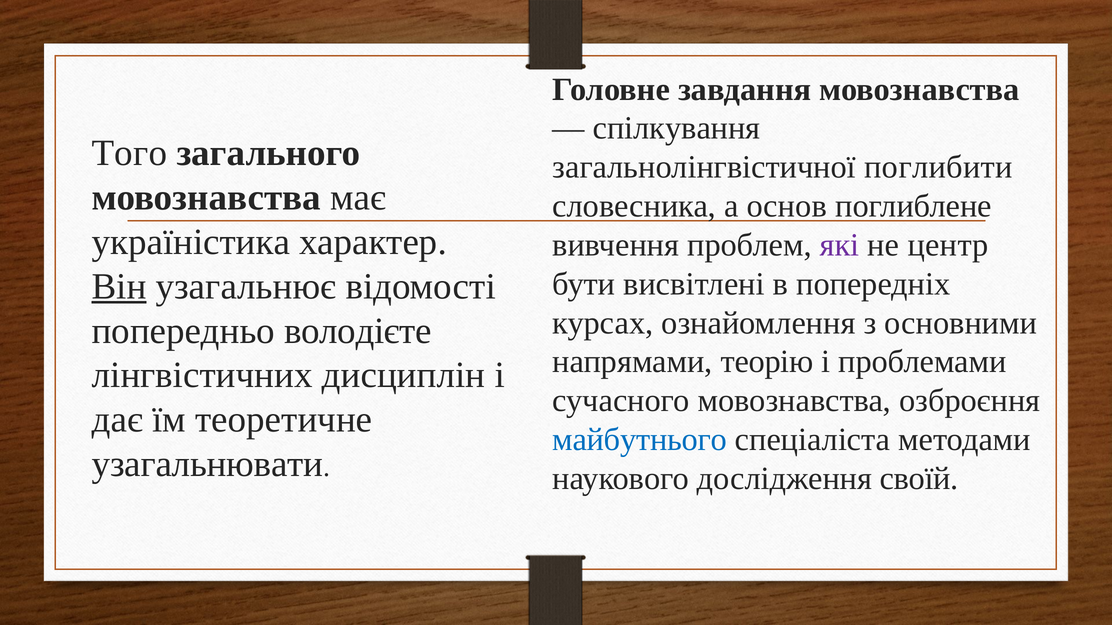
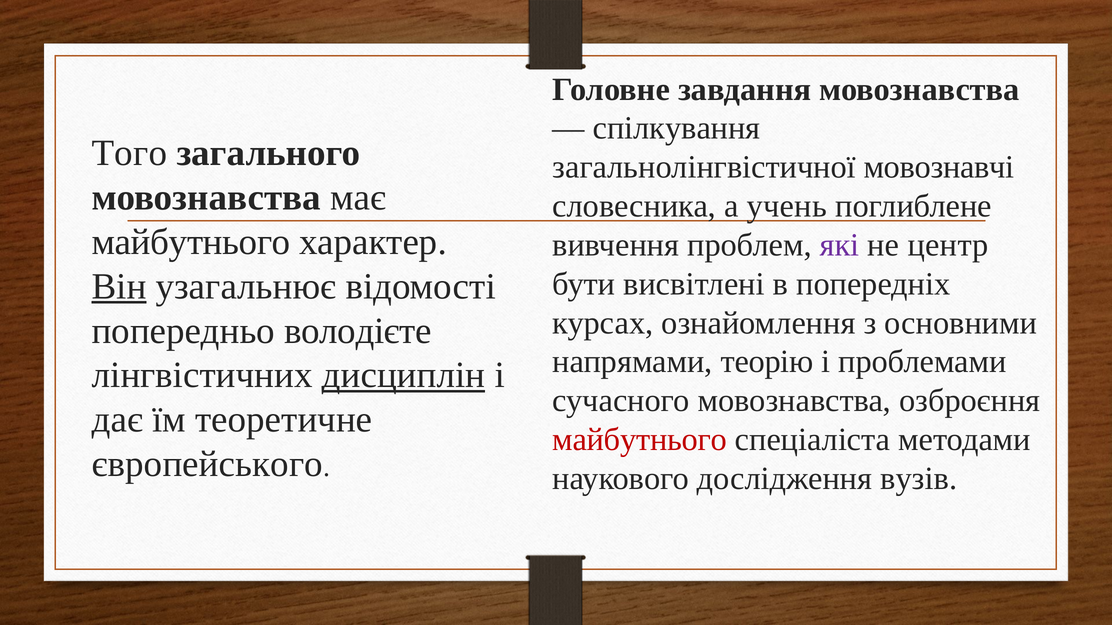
поглибити: поглибити -> мовознавчі (939, 167)
основ: основ -> учень (787, 206)
україністика: україністика -> майбутнього (191, 242)
дисциплін underline: none -> present (404, 376)
майбутнього colour: blue -> red (640, 440)
узагальнювати: узагальнювати -> європейського (207, 465)
своїй: своїй -> вузів (919, 479)
